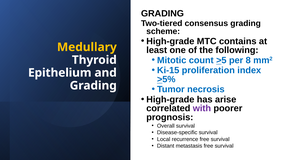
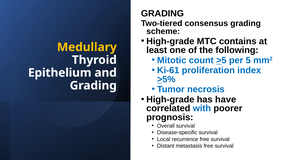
8: 8 -> 5 (248, 60)
Ki-15: Ki-15 -> Ki-61 (168, 71)
arise: arise -> have (226, 100)
with colour: purple -> blue (202, 109)
